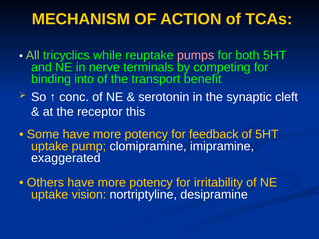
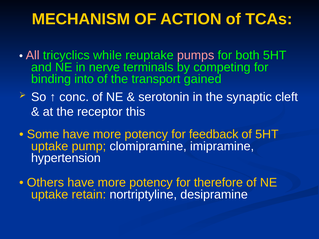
All colour: light green -> pink (33, 55)
benefit: benefit -> gained (203, 79)
exaggerated: exaggerated -> hypertension (66, 158)
irritability: irritability -> therefore (218, 183)
vision: vision -> retain (89, 195)
